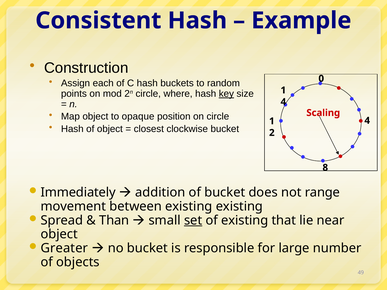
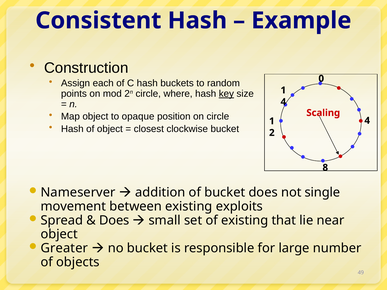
Immediately: Immediately -> Nameserver (78, 193)
range: range -> single (322, 193)
existing existing: existing -> exploits (239, 207)
Than: Than -> Does (114, 220)
set underline: present -> none (193, 220)
